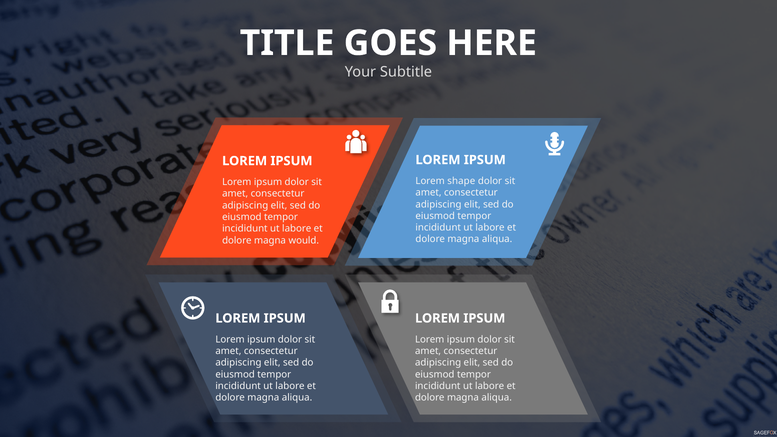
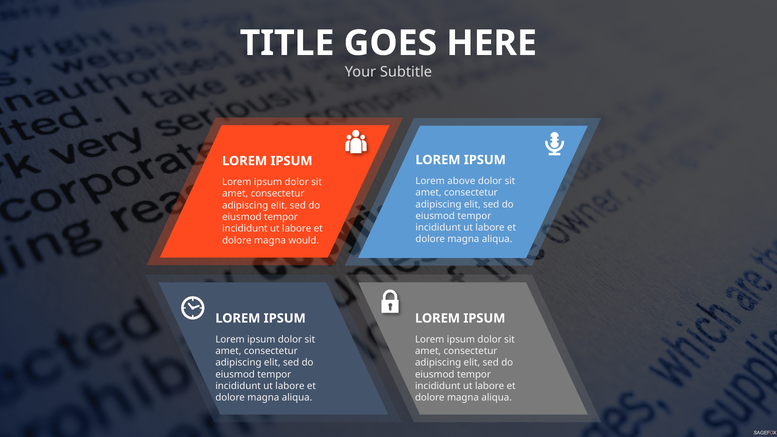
shape: shape -> above (461, 181)
